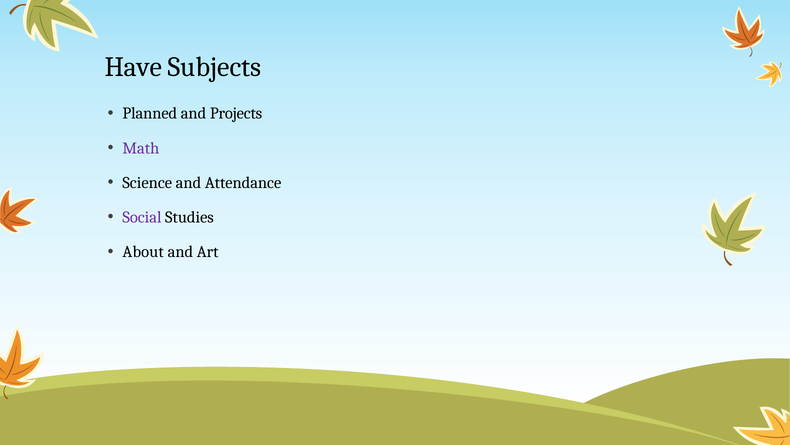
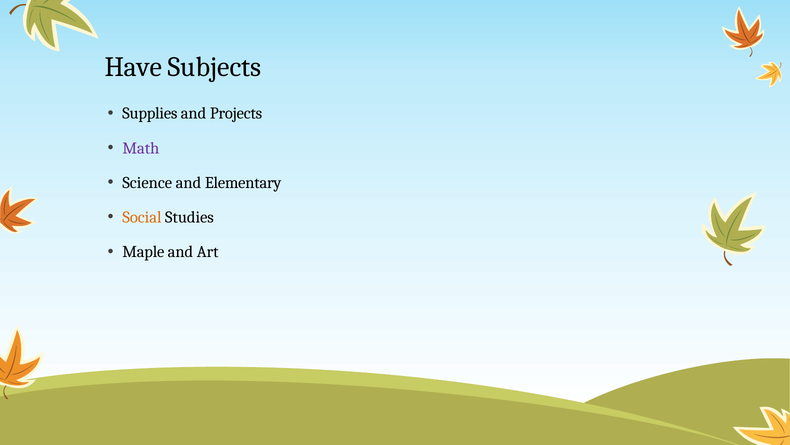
Planned: Planned -> Supplies (150, 113)
Attendance: Attendance -> Elementary (243, 183)
Social colour: purple -> orange (142, 217)
About: About -> Maple (143, 252)
